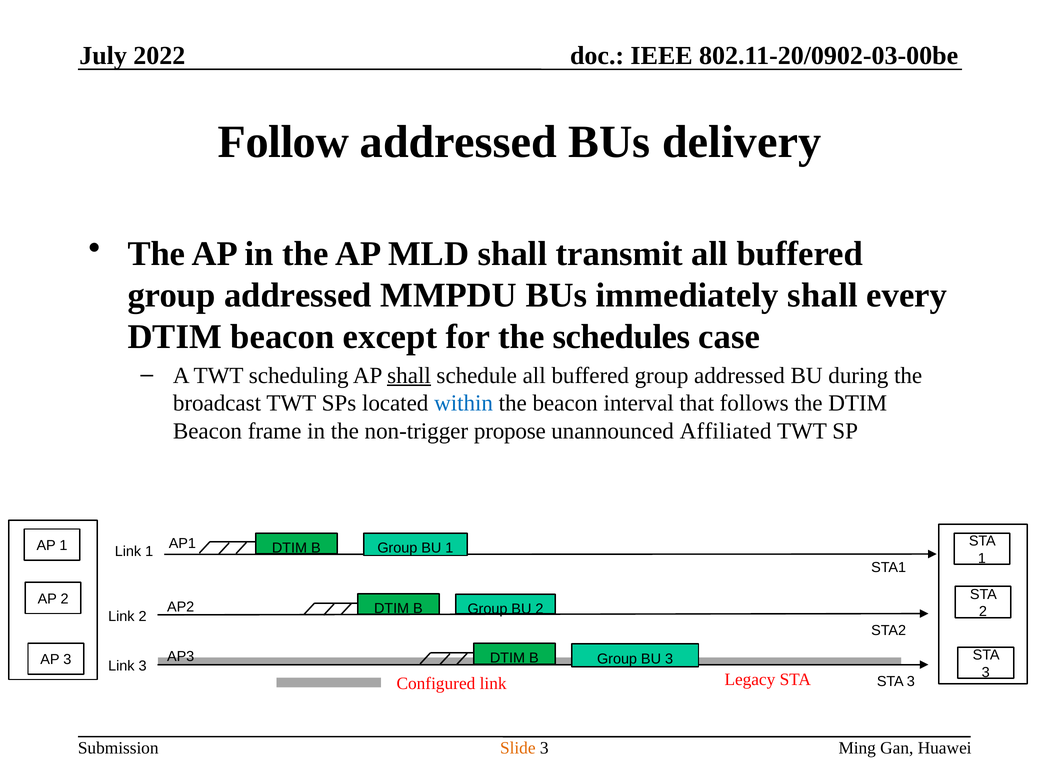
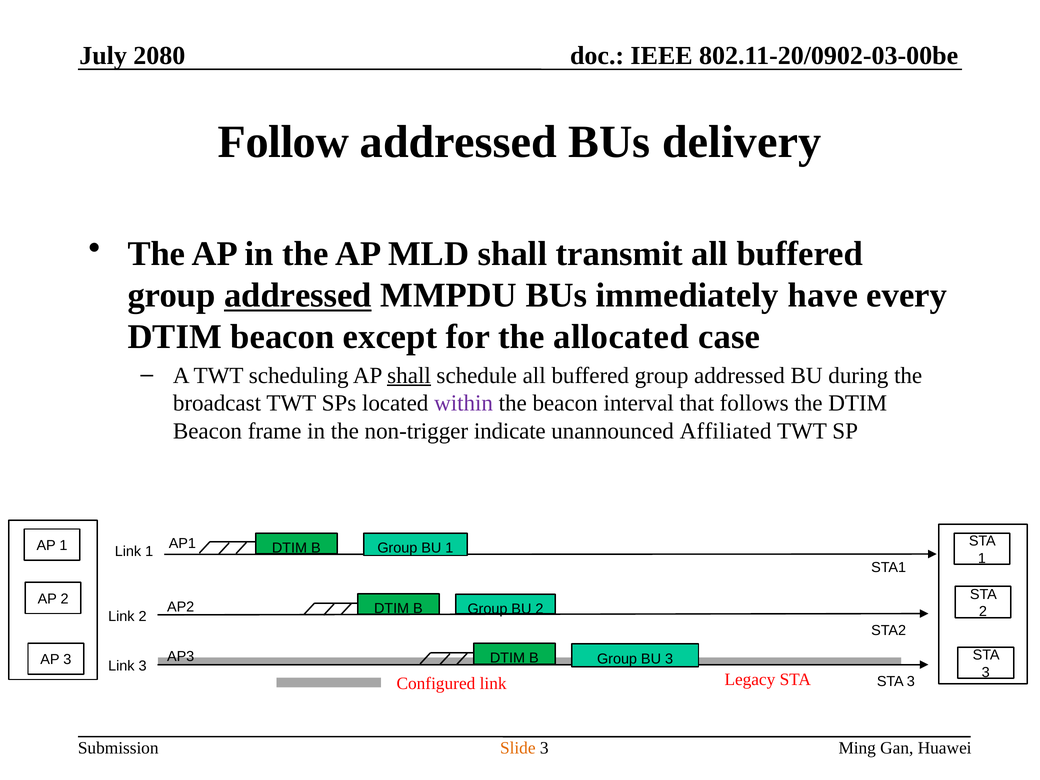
2022: 2022 -> 2080 (159, 55)
addressed underline: none -> present (298, 295)
immediately shall: shall -> have (823, 295)
schedules: schedules -> allocated (621, 337)
within colour: blue -> purple (464, 403)
propose: propose -> indicate (510, 431)
